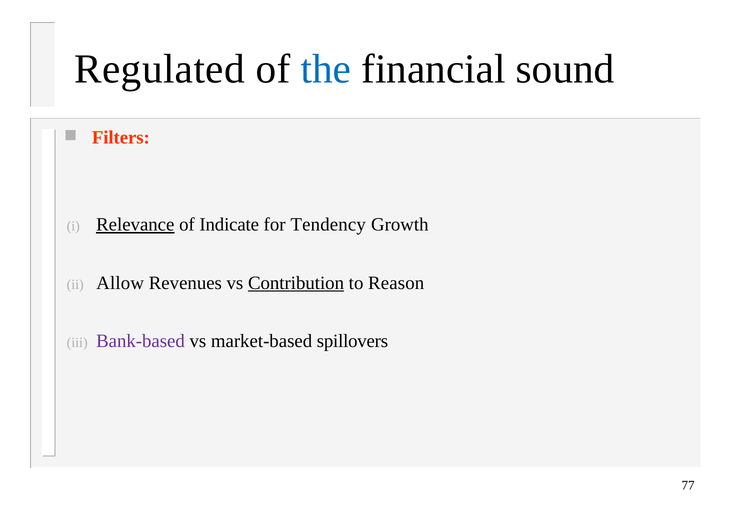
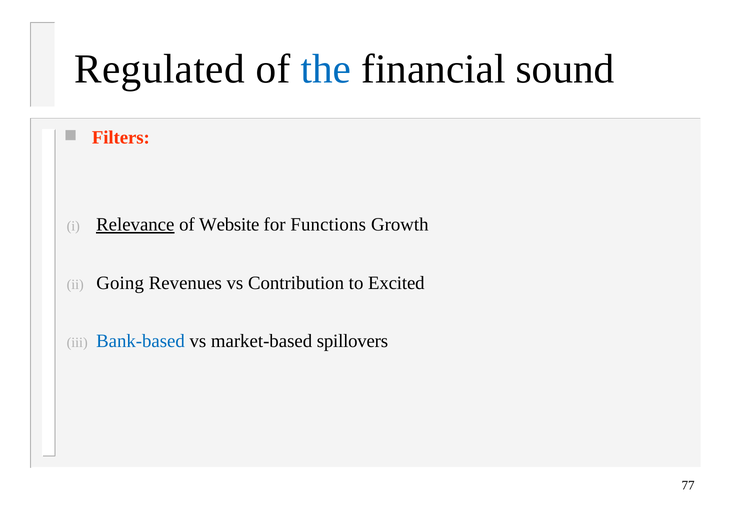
Indicate: Indicate -> Website (229, 225)
Tendency: Tendency -> Functions (328, 225)
Allow: Allow -> Going (120, 283)
Contribution underline: present -> none (296, 283)
Reason: Reason -> Excited (396, 283)
Bank-based colour: purple -> blue (141, 341)
